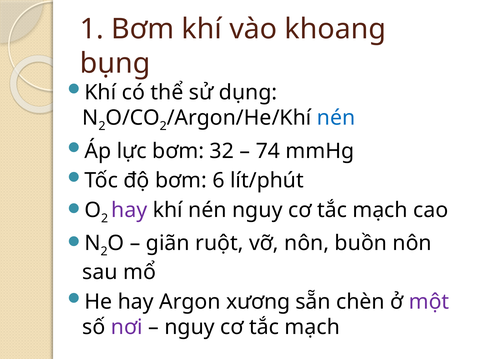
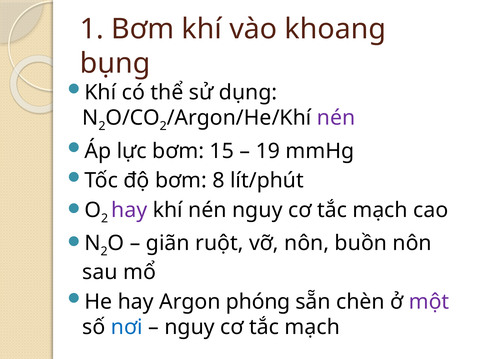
nén colour: blue -> purple (336, 118)
32: 32 -> 15 (222, 151)
74: 74 -> 19 (268, 151)
6: 6 -> 8 (218, 181)
xương: xương -> phóng (258, 302)
nơi colour: purple -> blue (127, 327)
